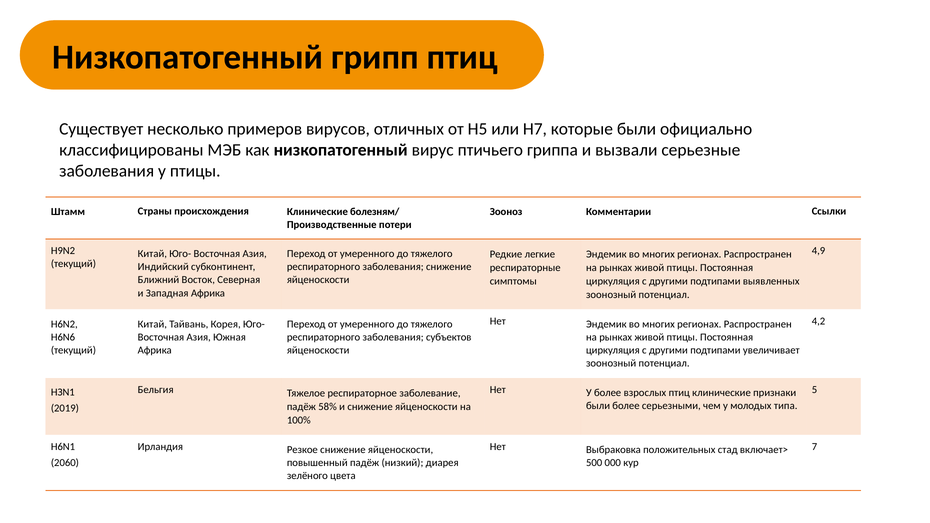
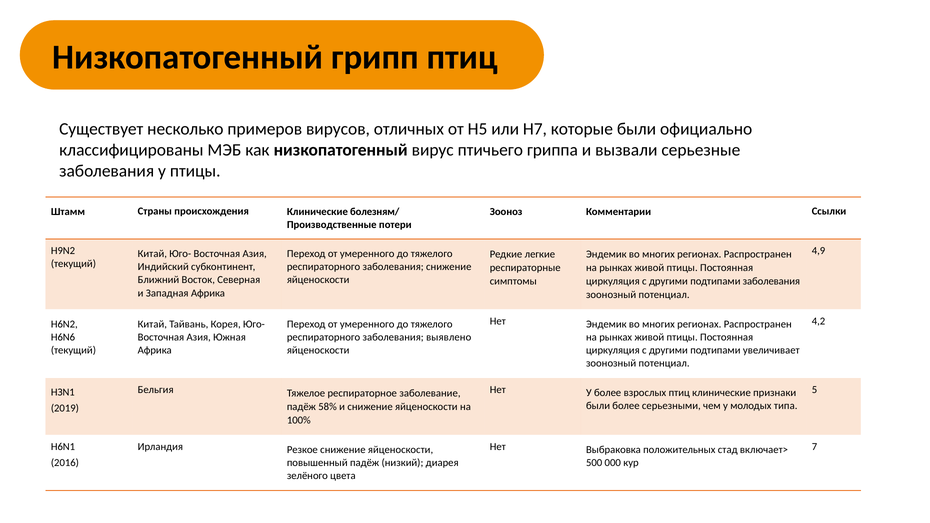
подтипами выявленных: выявленных -> заболевания (771, 281)
субъектов: субъектов -> выявлено (449, 337)
2060: 2060 -> 2016 (65, 463)
